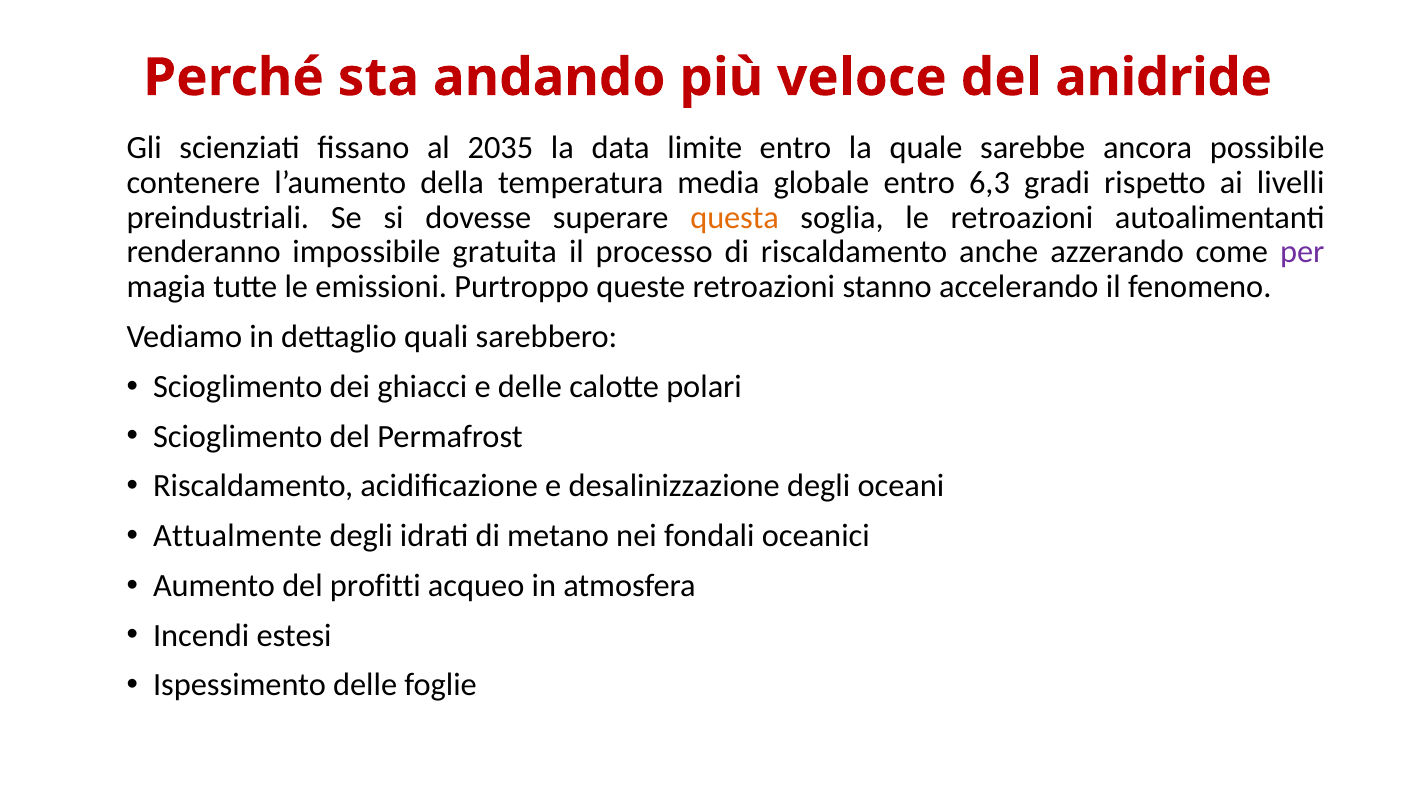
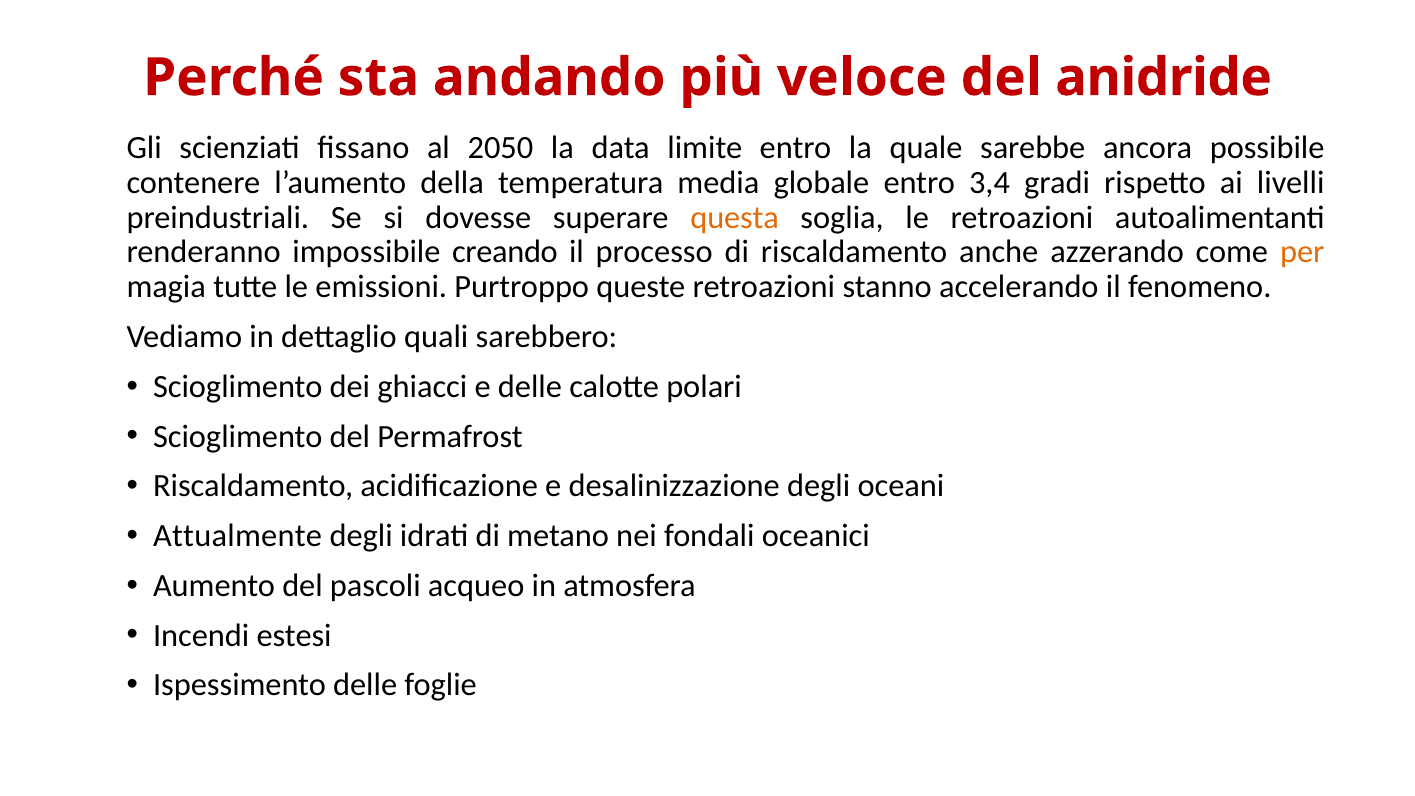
2035: 2035 -> 2050 (501, 147)
6,3: 6,3 -> 3,4 (990, 182)
gratuita: gratuita -> creando (505, 252)
per colour: purple -> orange (1302, 252)
profitti: profitti -> pascoli (375, 586)
